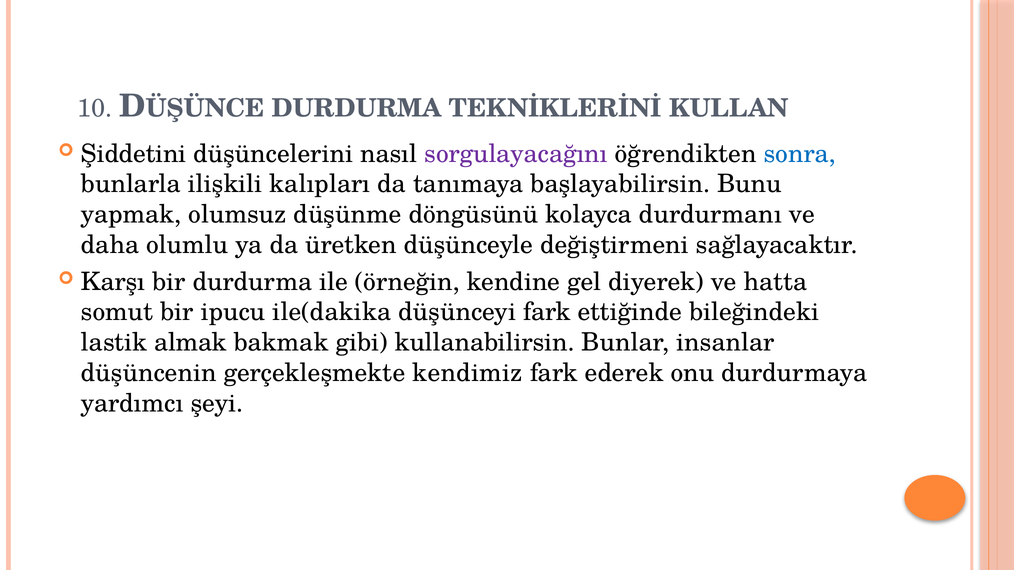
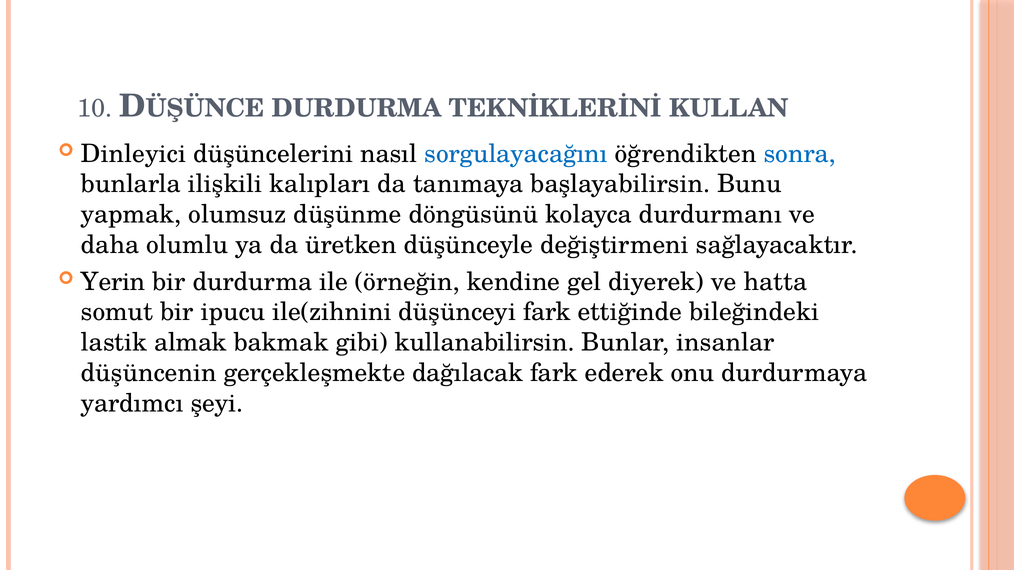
Şiddetini: Şiddetini -> Dinleyici (134, 154)
sorgulayacağını colour: purple -> blue (516, 154)
Karşı: Karşı -> Yerin (113, 282)
ile(dakika: ile(dakika -> ile(zihnini (332, 312)
kendimiz: kendimiz -> dağılacak (468, 373)
